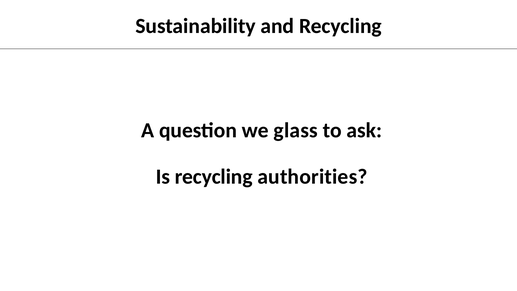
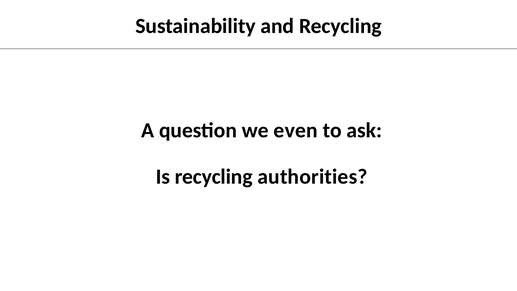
glass: glass -> even (296, 130)
